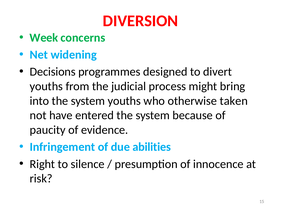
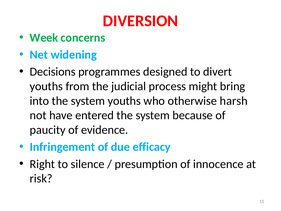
taken: taken -> harsh (234, 101)
abilities: abilities -> efficacy (152, 147)
